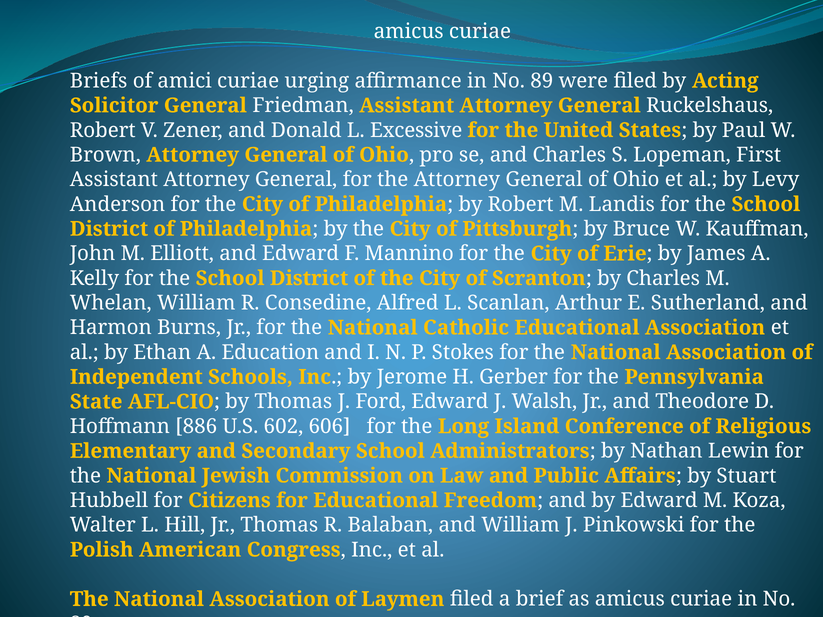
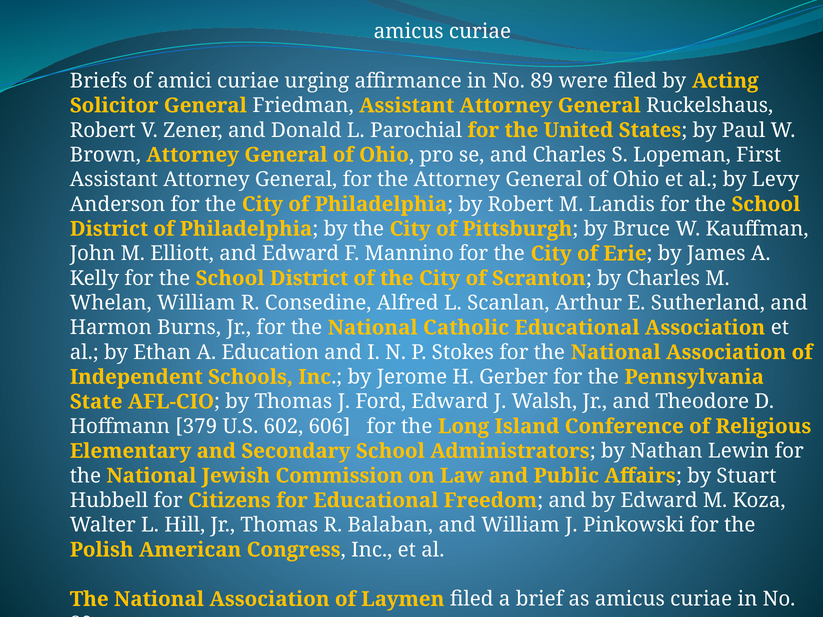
Excessive: Excessive -> Parochial (416, 130)
886: 886 -> 379 (196, 427)
